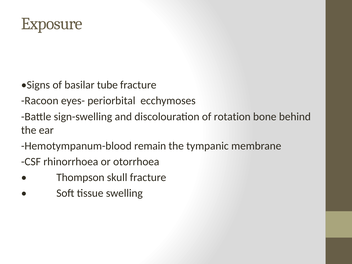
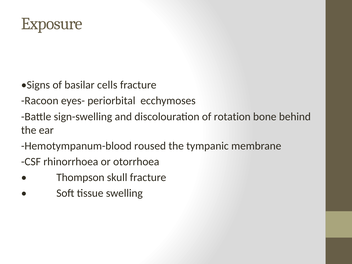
tube: tube -> cells (107, 85)
remain: remain -> roused (150, 146)
